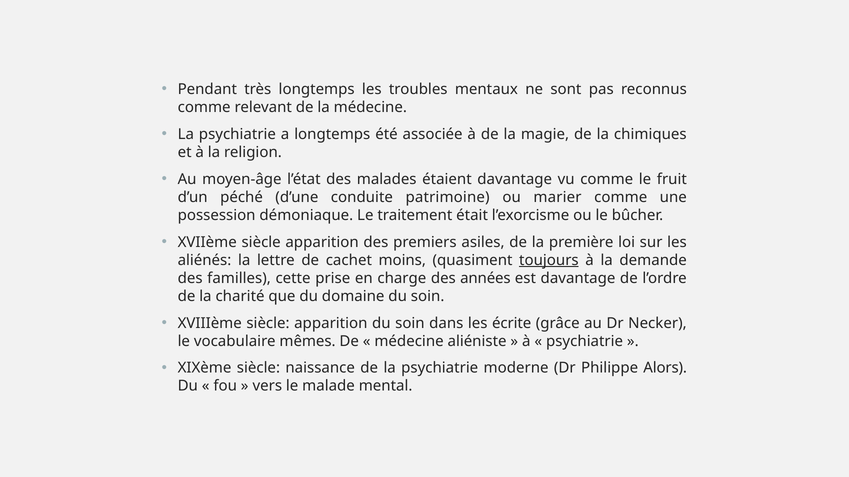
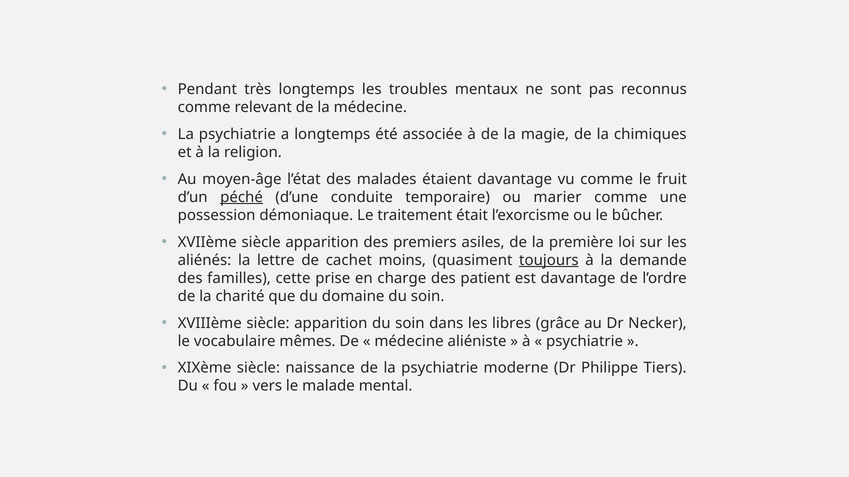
péché underline: none -> present (242, 197)
patrimoine: patrimoine -> temporaire (448, 197)
années: années -> patient (485, 278)
écrite: écrite -> libres (512, 323)
Alors: Alors -> Tiers (665, 368)
